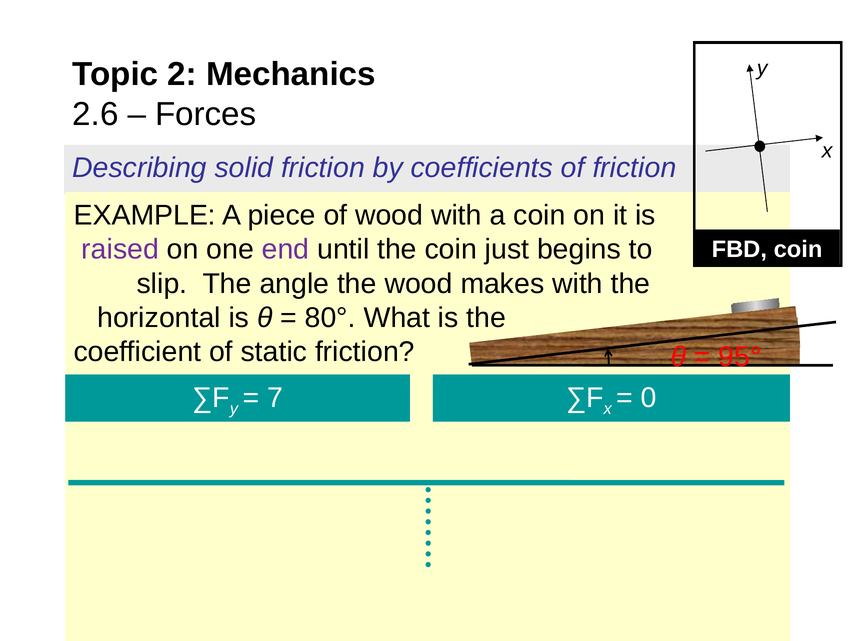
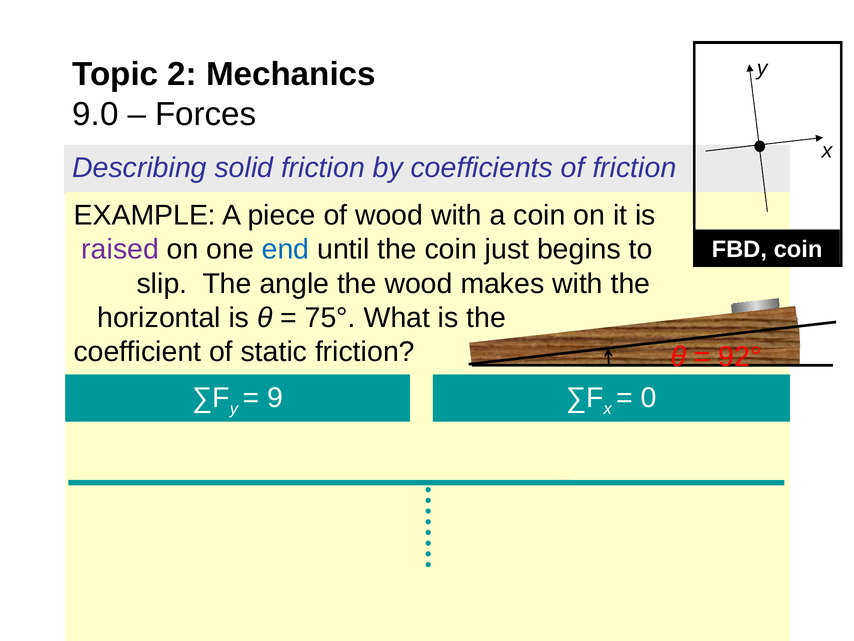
2.6: 2.6 -> 9.0 (95, 114)
end colour: purple -> blue (286, 249)
80°: 80° -> 75° (330, 318)
95°: 95° -> 92° (740, 356)
7: 7 -> 9 (275, 397)
